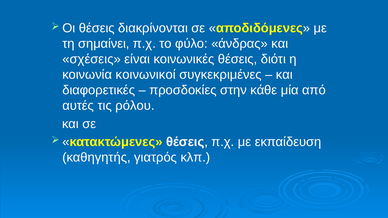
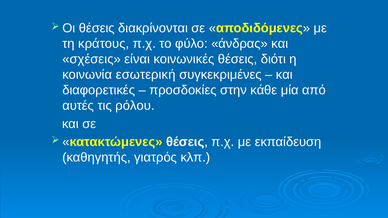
σημαίνει: σημαίνει -> κράτους (104, 44)
κοινωνικοί: κοινωνικοί -> εσωτερική (146, 75)
